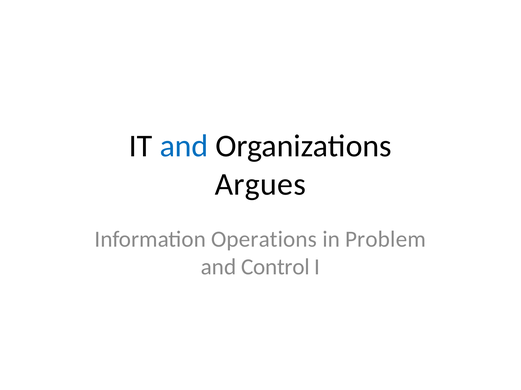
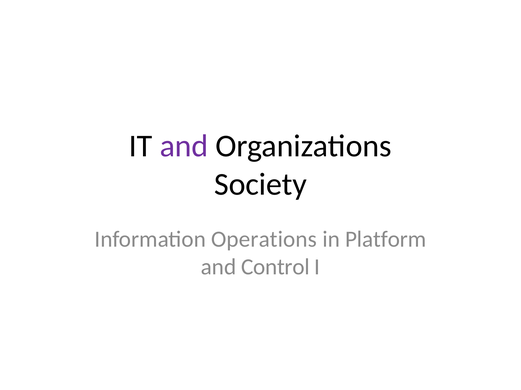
and colour: blue -> purple (184, 146)
Argues: Argues -> Society (260, 185)
Problem: Problem -> Platform (386, 240)
